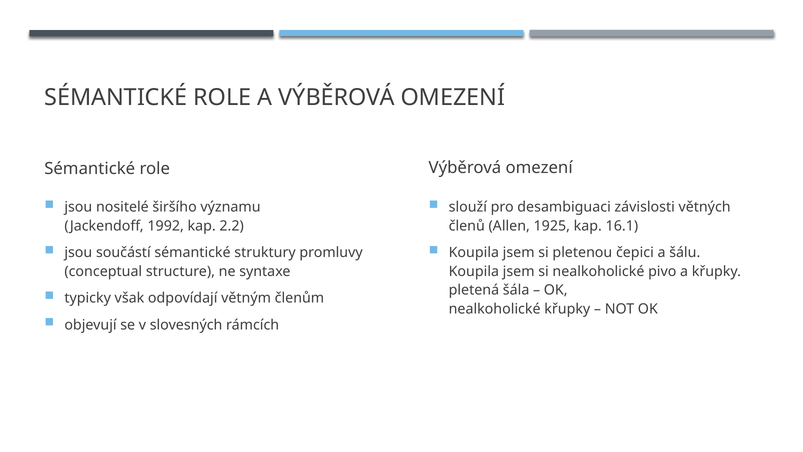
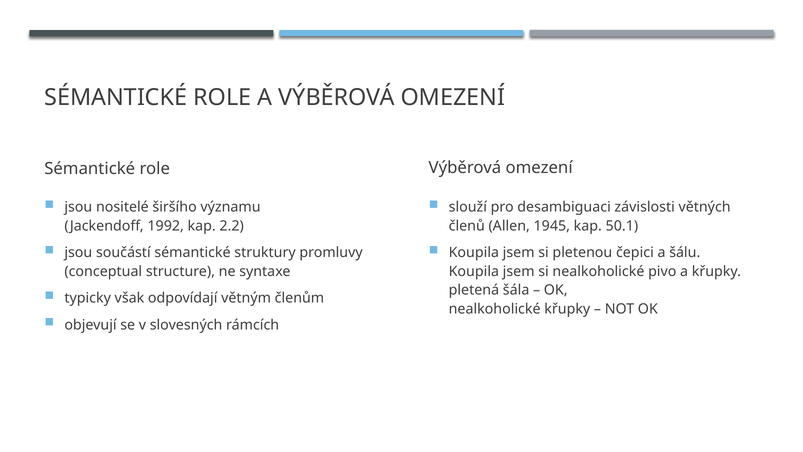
1925: 1925 -> 1945 (552, 226)
16.1: 16.1 -> 50.1 (622, 226)
